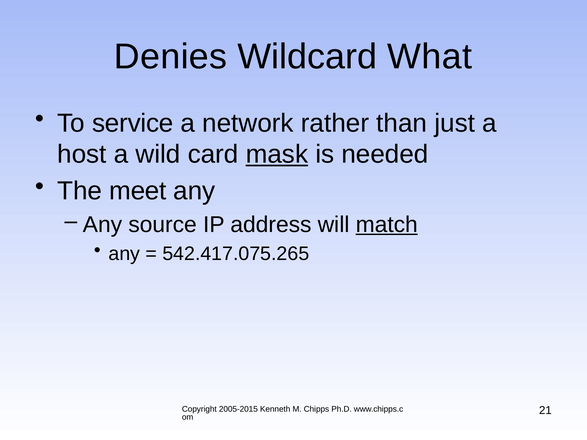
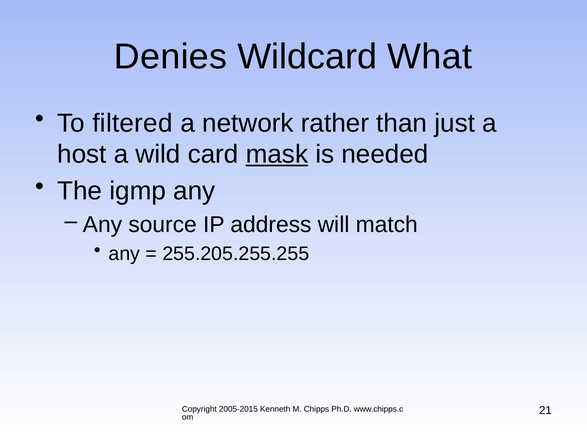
service: service -> filtered (133, 123)
meet: meet -> igmp (138, 191)
match underline: present -> none (387, 225)
542.417.075.265: 542.417.075.265 -> 255.205.255.255 (236, 254)
